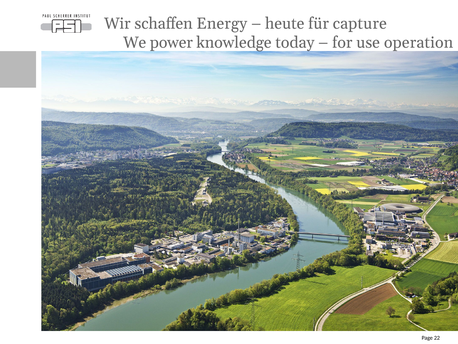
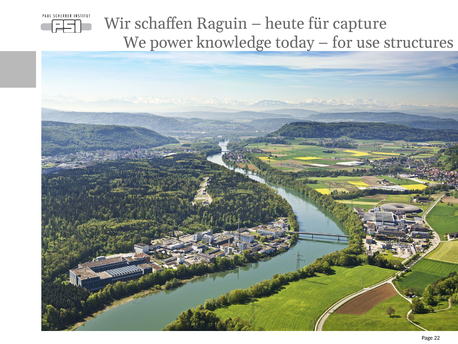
Energy: Energy -> Raguin (222, 23)
operation: operation -> structures (419, 43)
